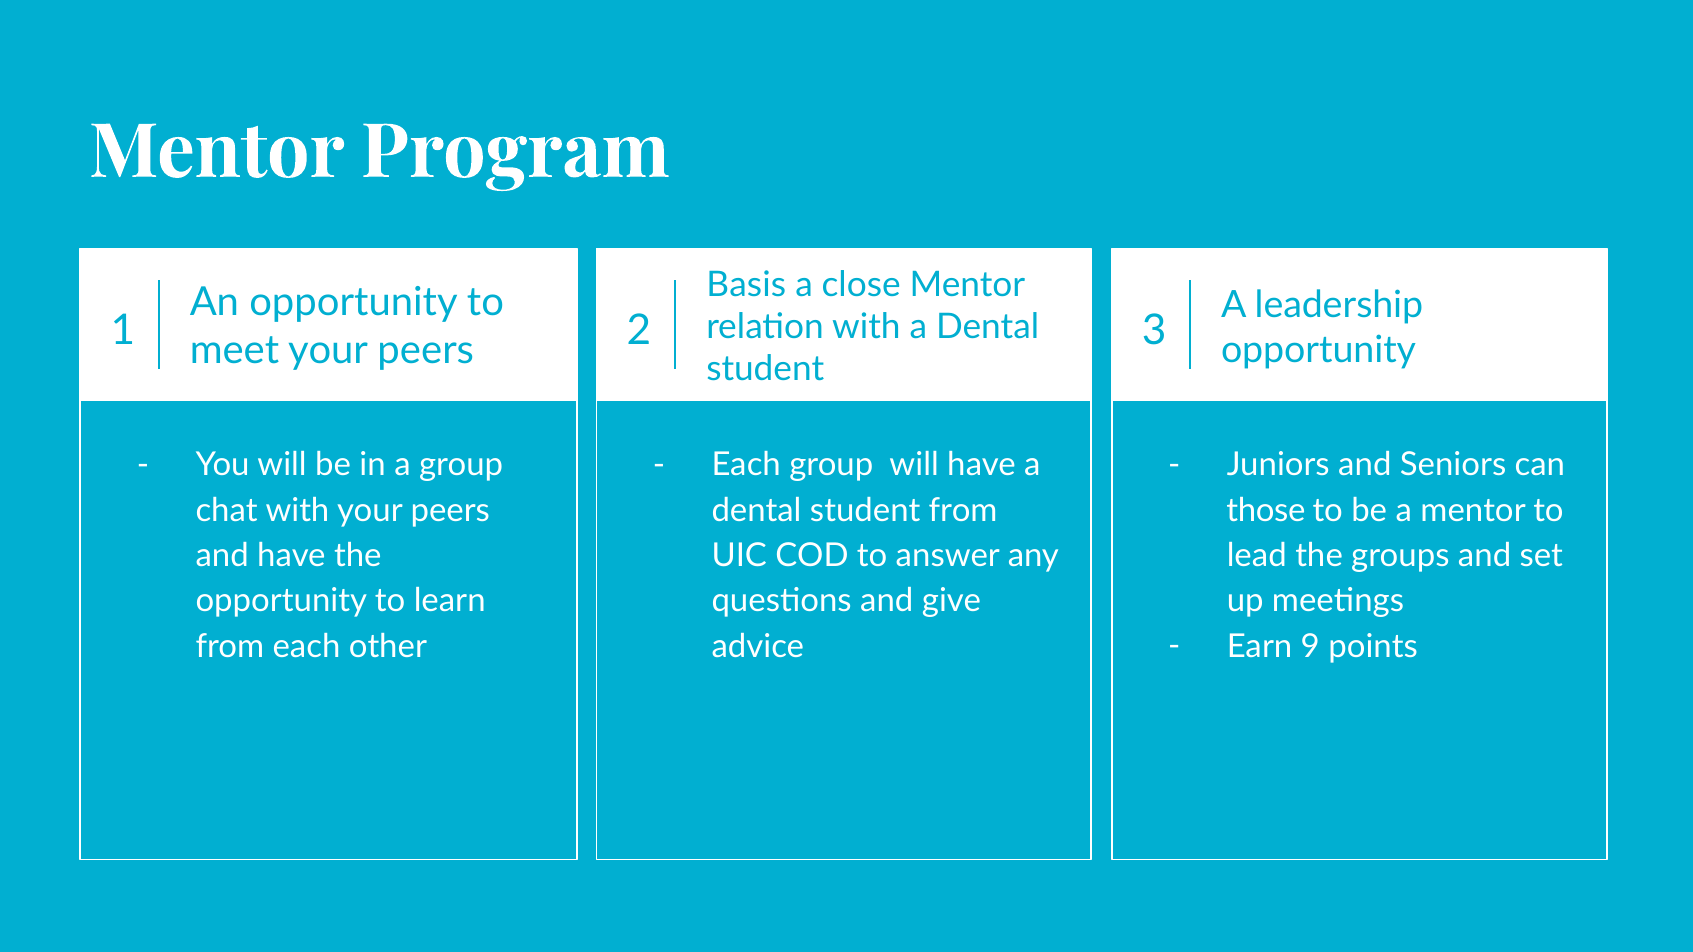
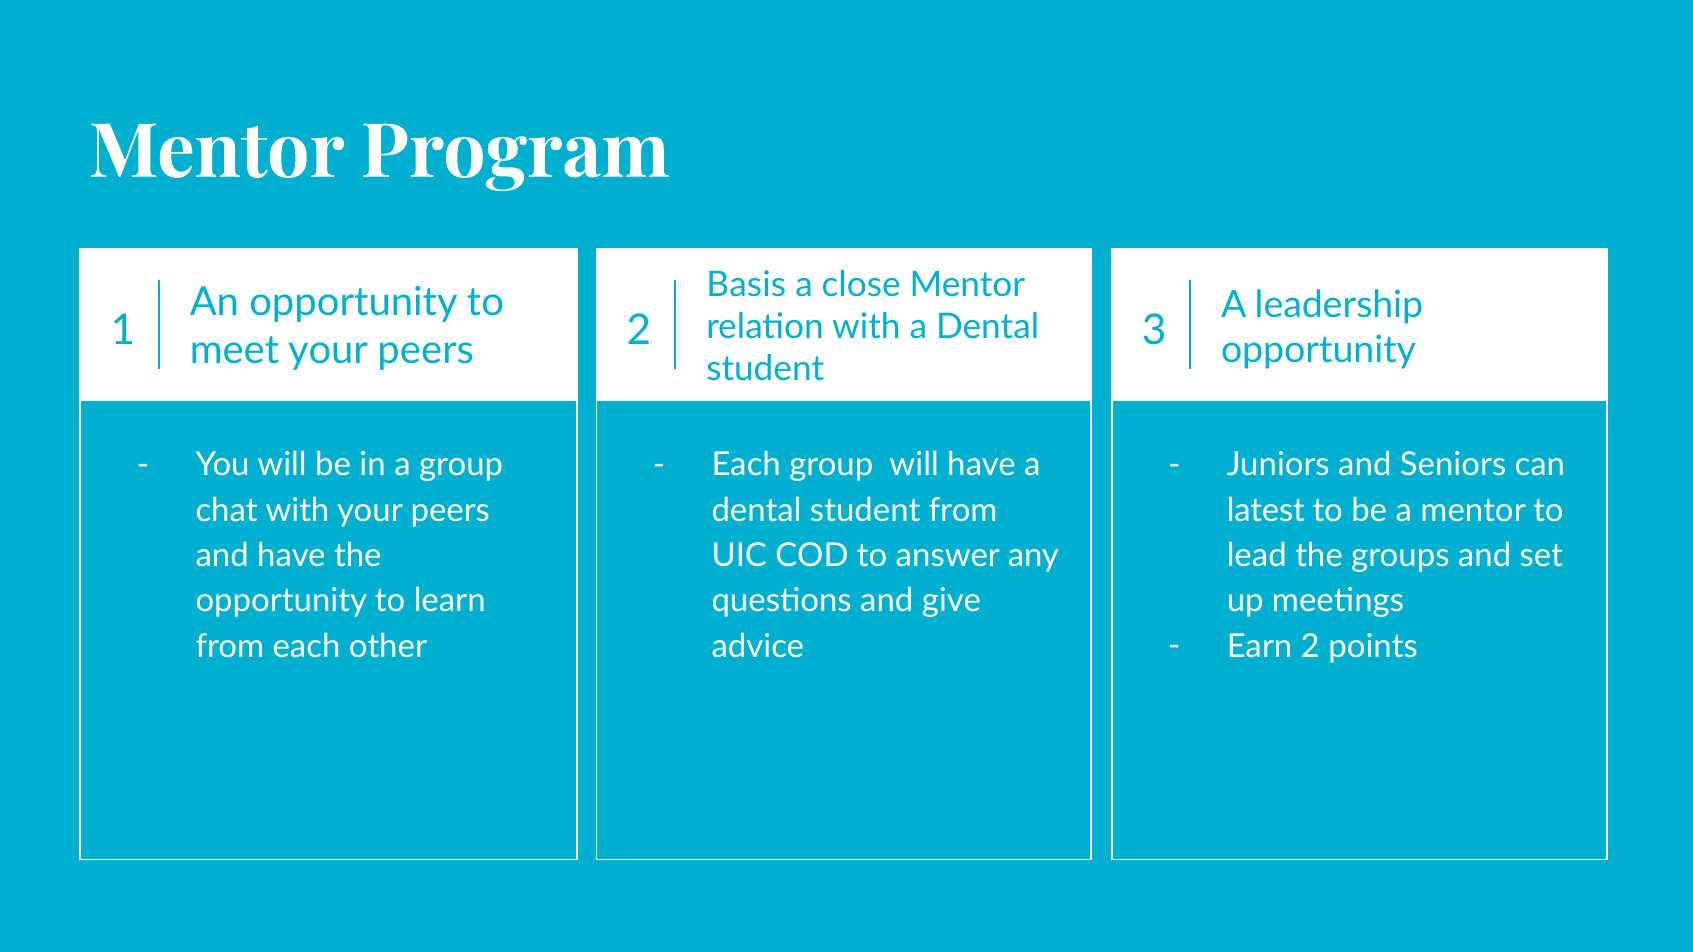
those: those -> latest (1266, 510)
Earn 9: 9 -> 2 (1310, 647)
